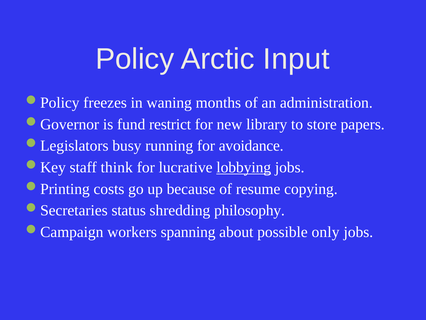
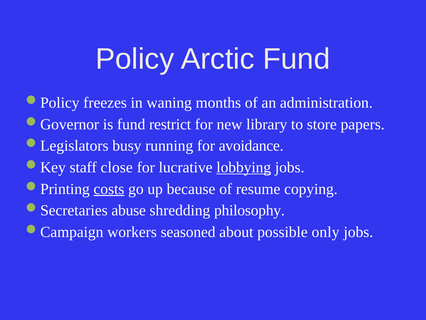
Arctic Input: Input -> Fund (297, 59)
think: think -> close (117, 167)
costs underline: none -> present (109, 189)
status: status -> abuse (129, 210)
spanning: spanning -> seasoned (188, 232)
